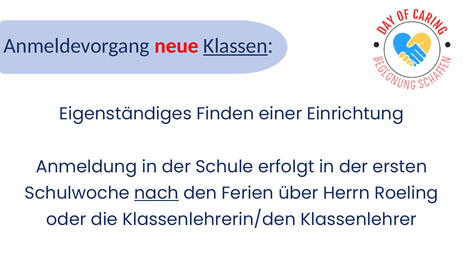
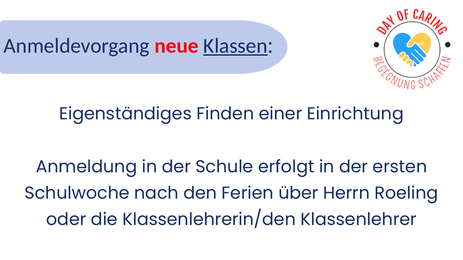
nach underline: present -> none (156, 193)
